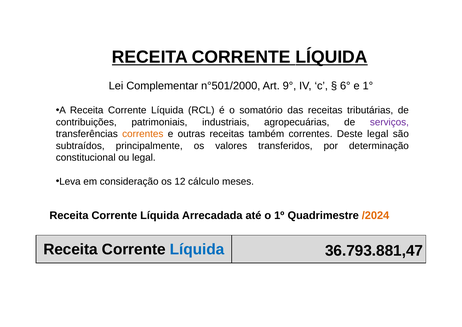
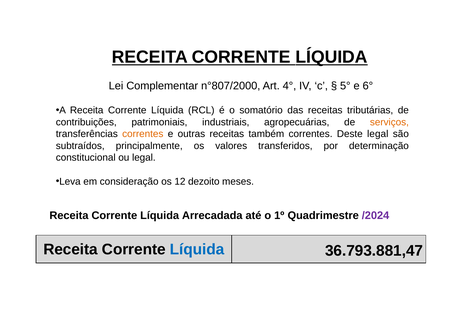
n°501/2000: n°501/2000 -> n°807/2000 (231, 86)
9°: 9° -> 4° (289, 86)
6°: 6° -> 5° (345, 86)
1°: 1° -> 6° (368, 86)
serviços colour: purple -> orange (389, 122)
cálculo: cálculo -> dezoito (204, 181)
/2024 colour: orange -> purple (376, 215)
